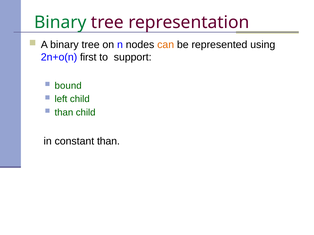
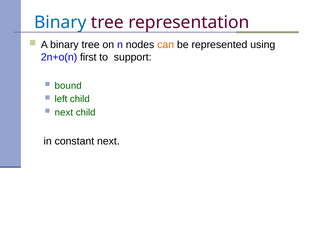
Binary colour: green -> blue (60, 23)
than: than -> next (64, 113)
constant than: than -> next (108, 142)
